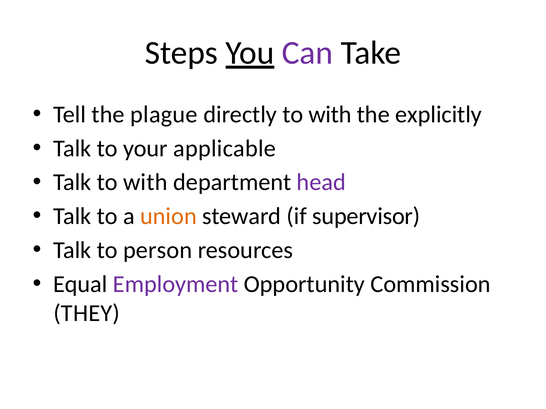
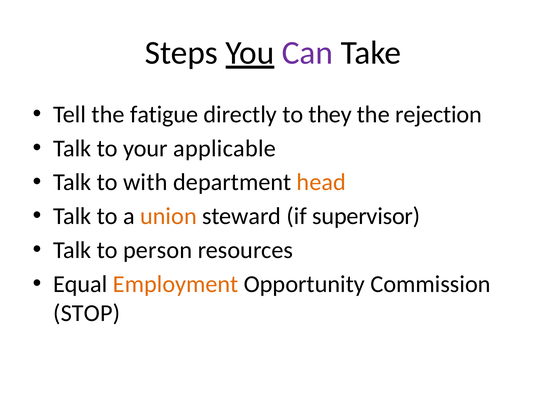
plague: plague -> fatigue (164, 115)
directly to with: with -> they (330, 115)
explicitly: explicitly -> rejection (439, 115)
head colour: purple -> orange (321, 183)
Employment colour: purple -> orange (176, 284)
THEY: THEY -> STOP (87, 314)
